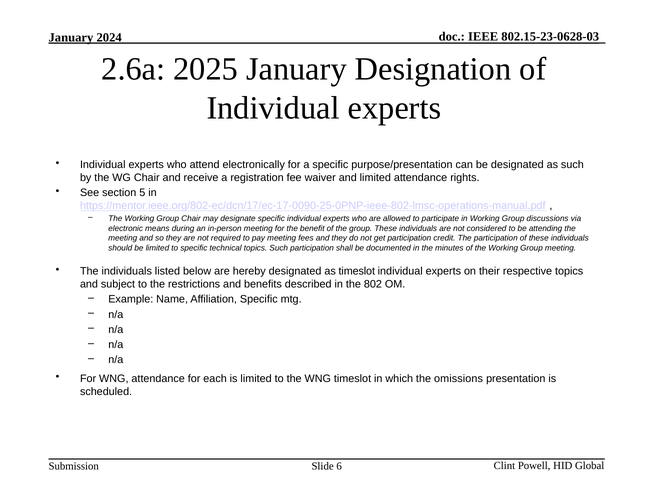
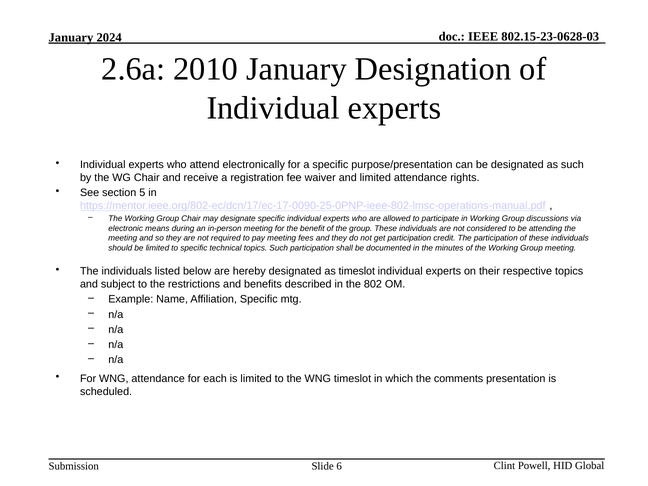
2025: 2025 -> 2010 (206, 69)
omissions: omissions -> comments (459, 379)
